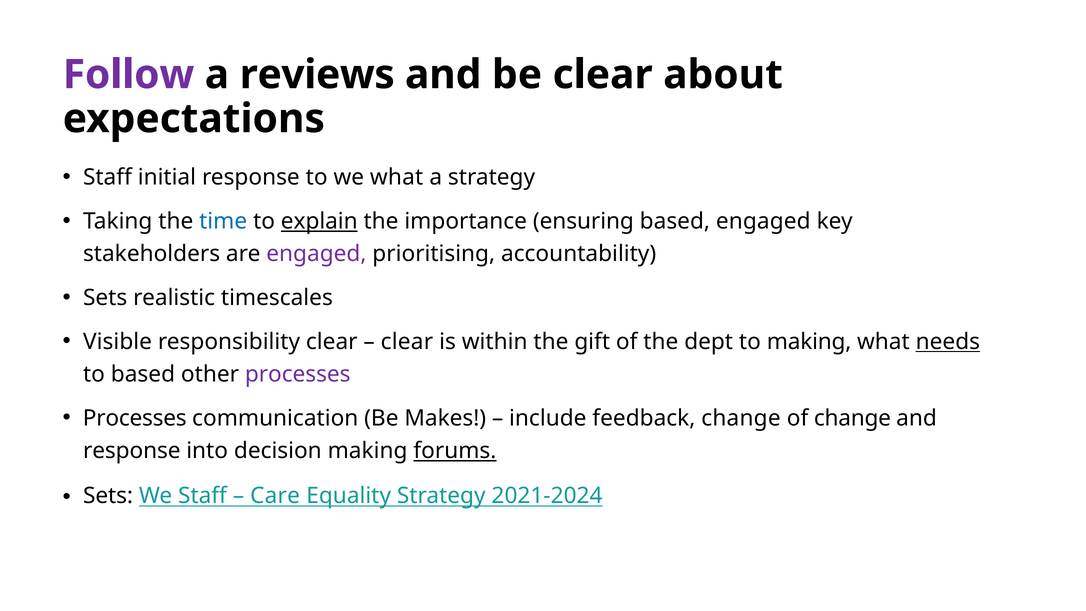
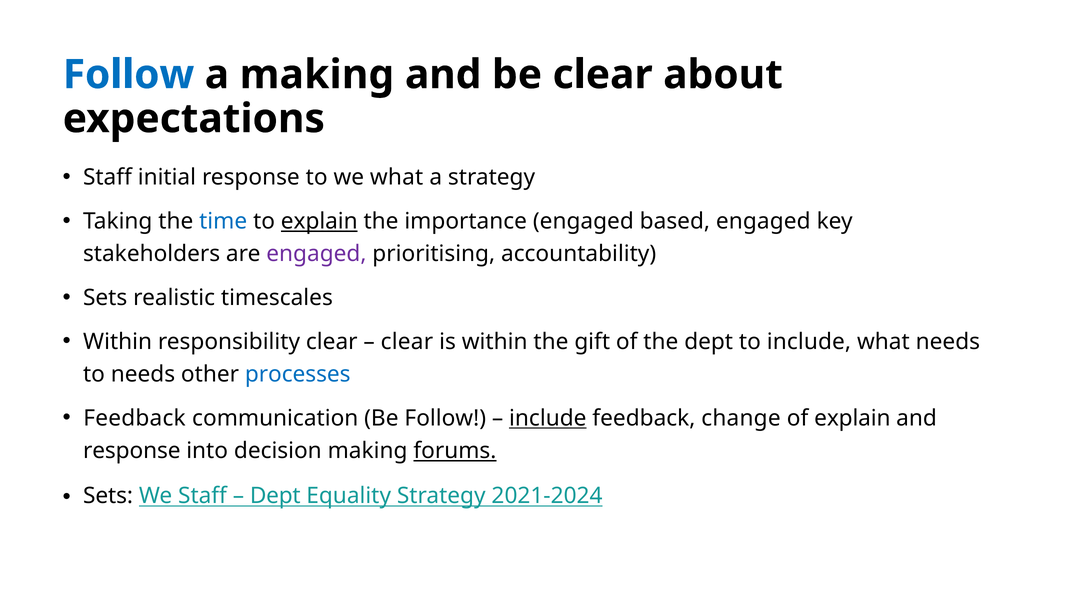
Follow colour: purple -> blue (129, 75)
a reviews: reviews -> making (317, 75)
importance ensuring: ensuring -> engaged (583, 221)
Visible: Visible -> Within (118, 342)
to making: making -> include (809, 342)
needs underline: present -> none (948, 342)
to based: based -> needs (143, 374)
processes colour: purple -> blue (298, 374)
Processes: Processes -> Feedback (135, 418)
Be Makes: Makes -> Follow (445, 418)
include underline: none -> present (548, 418)
of change: change -> explain (852, 418)
Care: Care -> Dept (275, 495)
